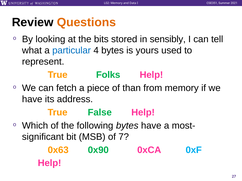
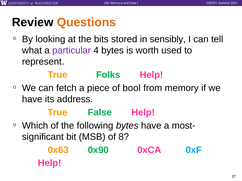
particular colour: blue -> purple (72, 51)
yours: yours -> worth (147, 51)
than: than -> bool (132, 88)
7: 7 -> 8 (124, 137)
